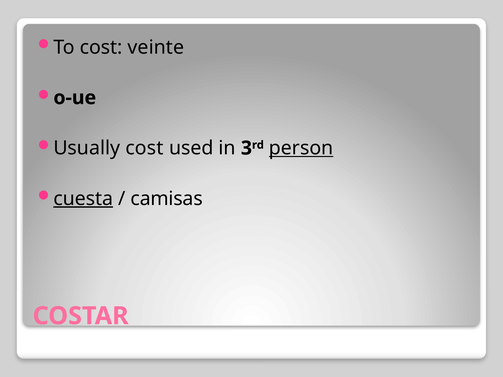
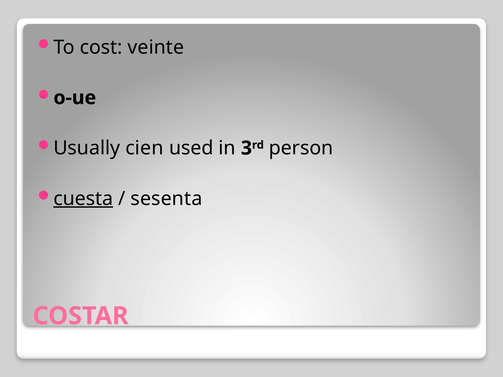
Usually cost: cost -> cien (144, 148)
person underline: present -> none (301, 148)
camisas: camisas -> sesenta (166, 199)
